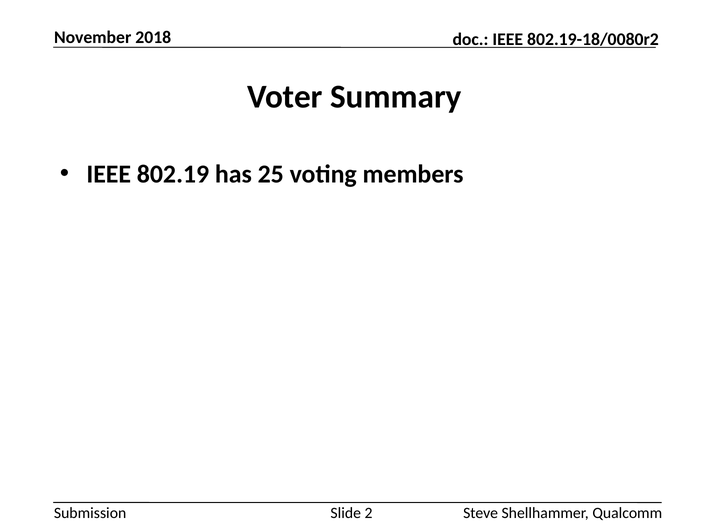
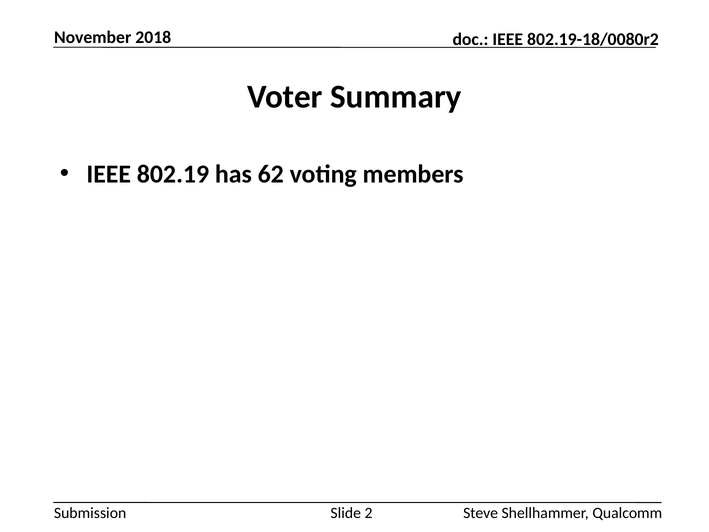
25: 25 -> 62 (271, 174)
